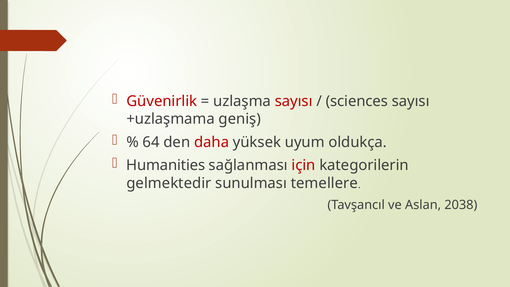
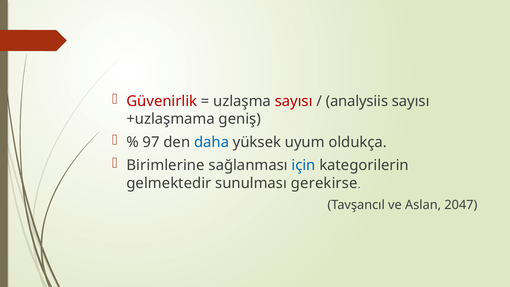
sciences: sciences -> analysiis (357, 101)
64: 64 -> 97 (151, 142)
daha colour: red -> blue (212, 142)
Humanities: Humanities -> Birimlerine (166, 165)
için colour: red -> blue (304, 165)
temellere: temellere -> gerekirse (324, 183)
2038: 2038 -> 2047 (461, 205)
